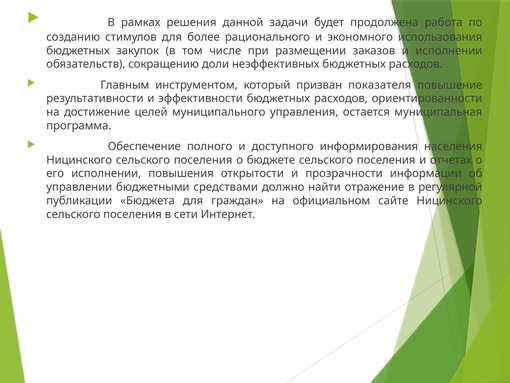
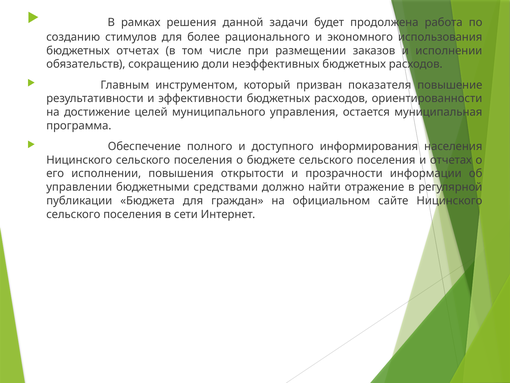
бюджетных закупок: закупок -> отчетах (138, 51)
